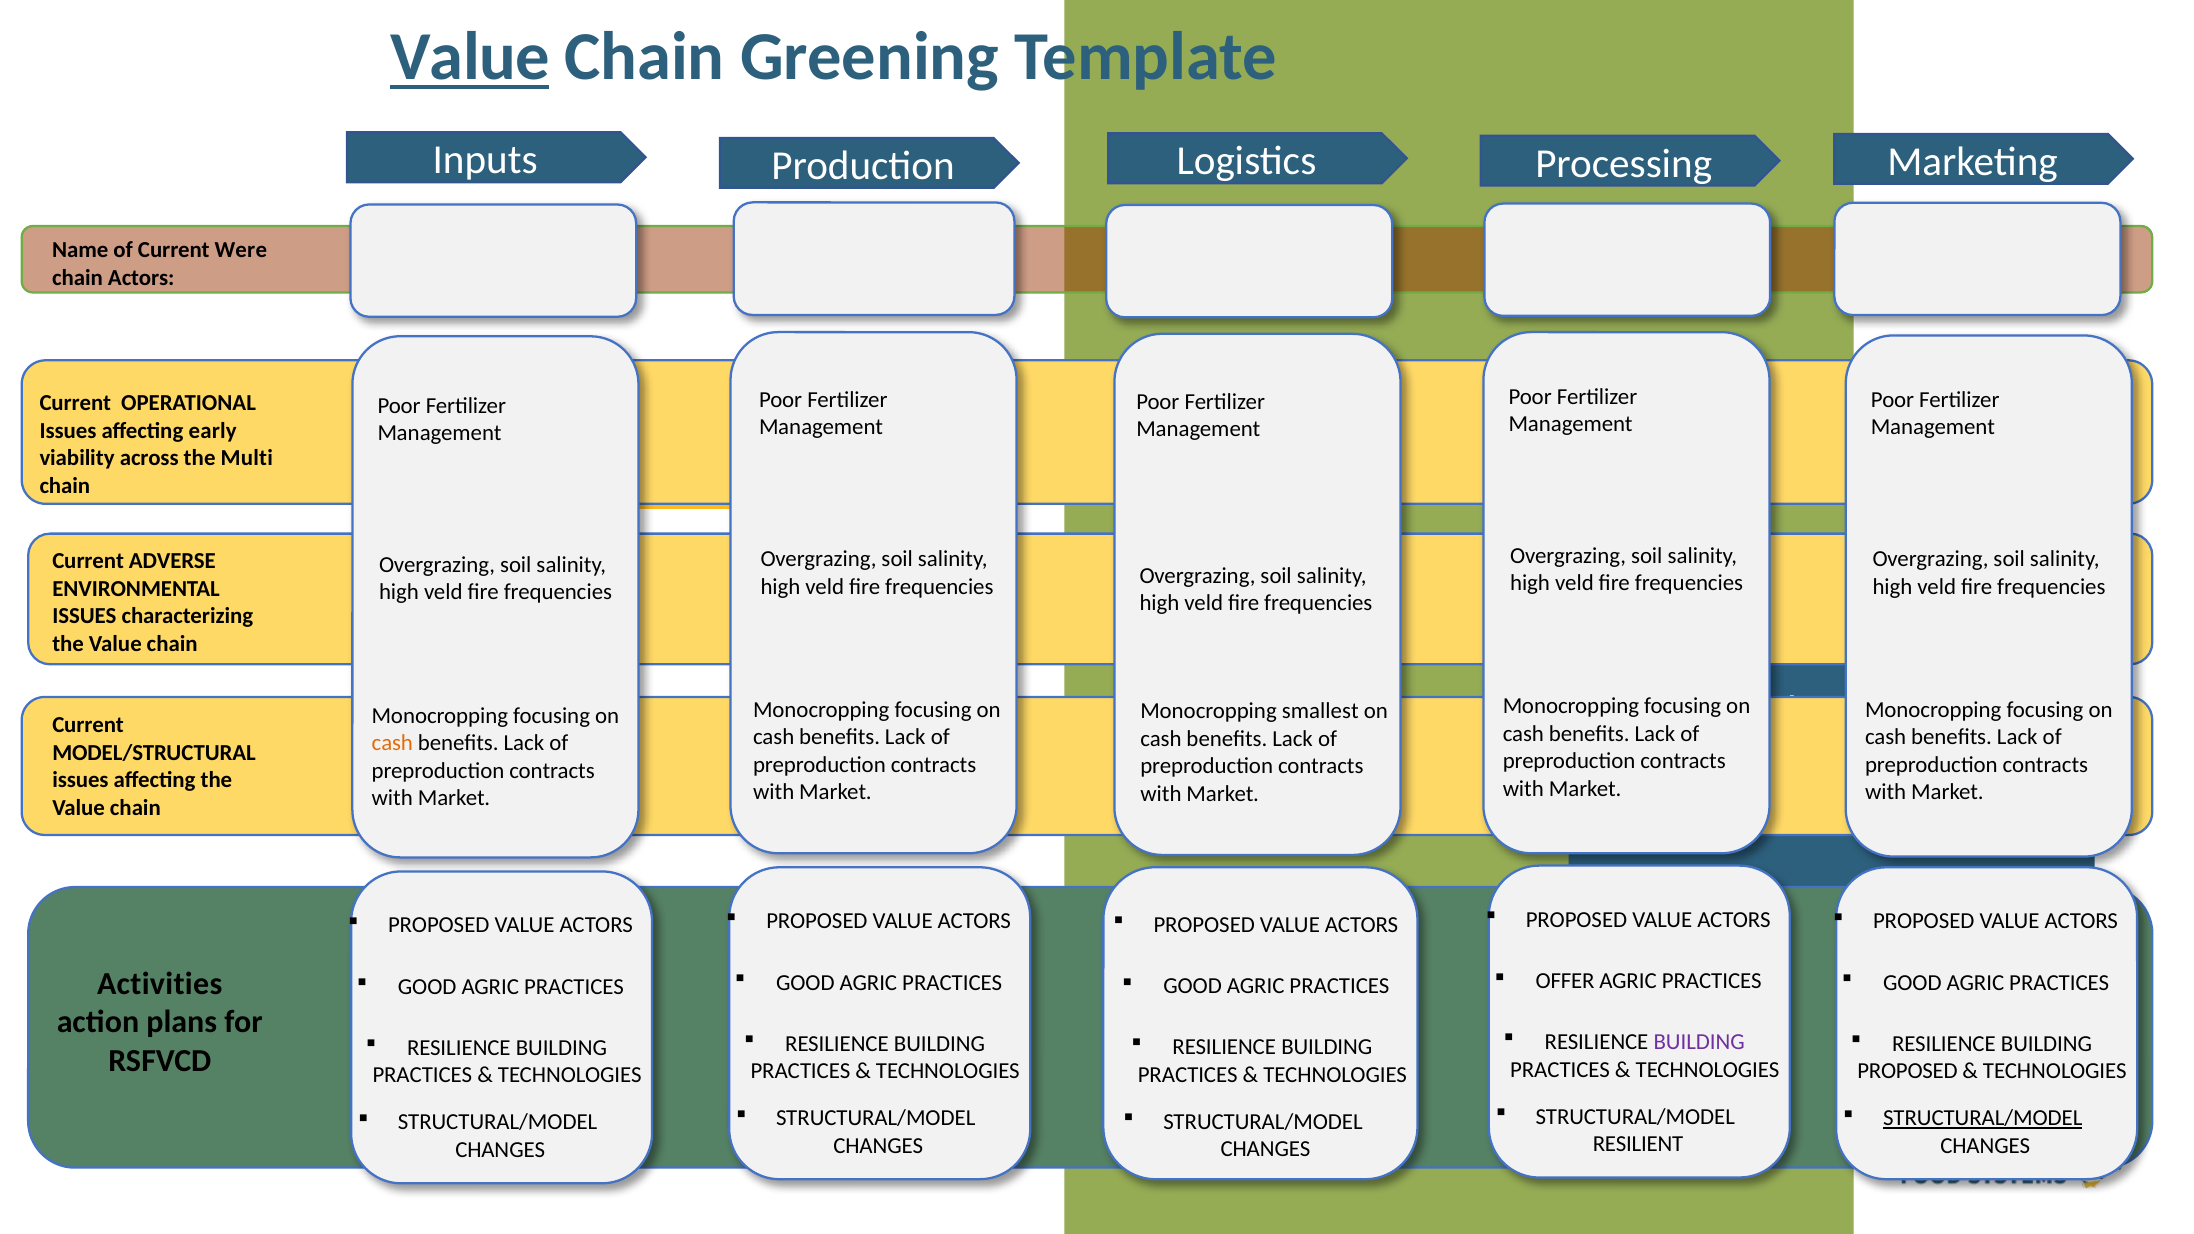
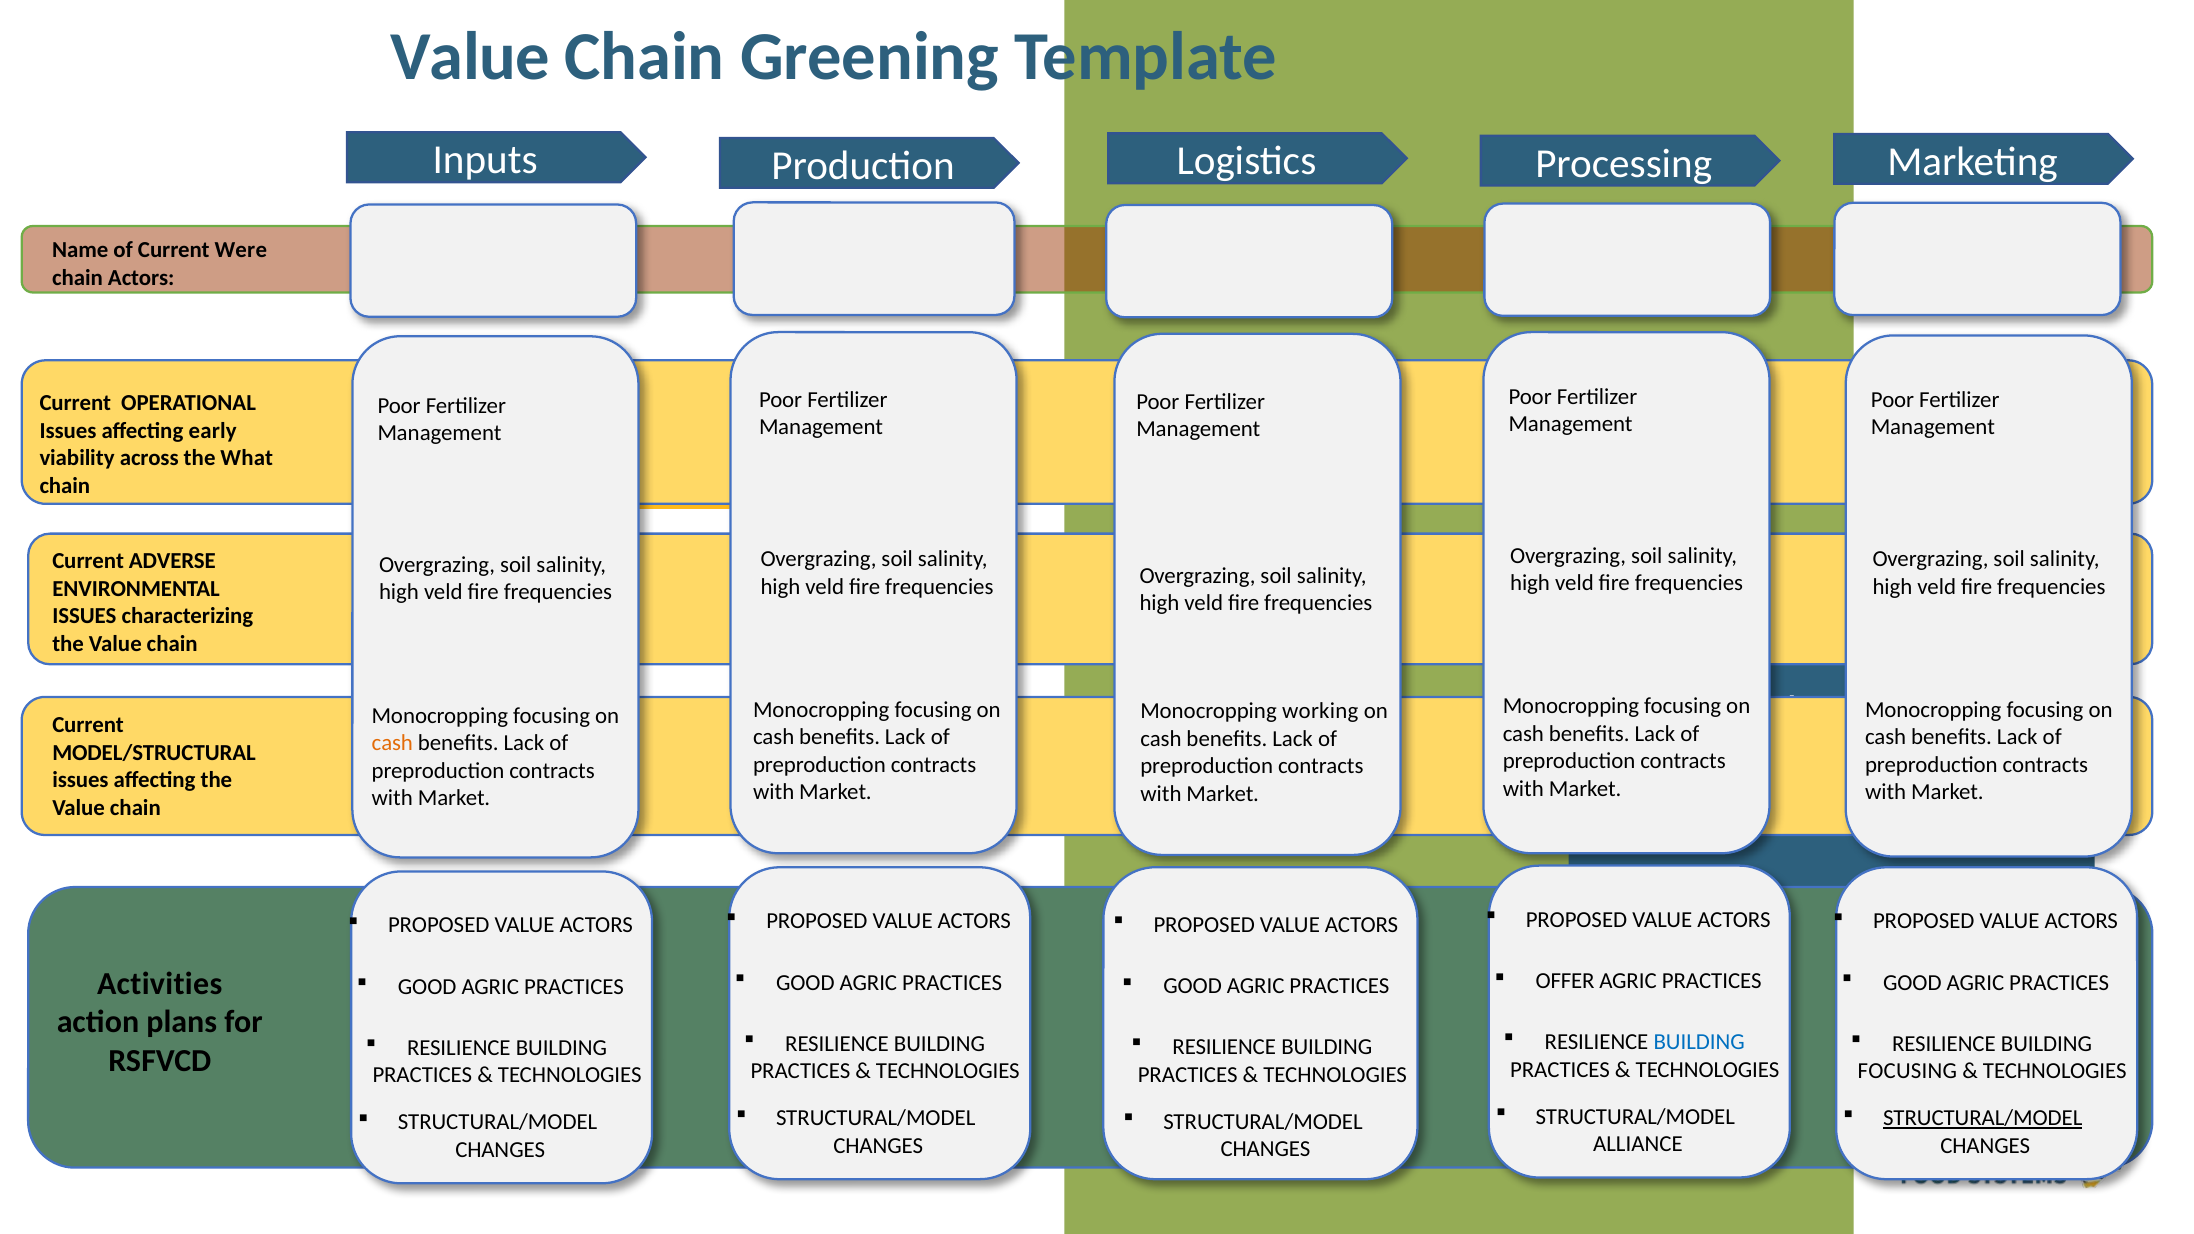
Value underline: present -> none (470, 57)
Multi: Multi -> What (247, 458)
smallest: smallest -> working (1320, 711)
BUILDING colour: purple -> blue (1699, 1042)
PROPOSED: PROPOSED -> FOCUSING (1907, 1071)
RESILIENT: RESILIENT -> ALLIANCE (1638, 1144)
